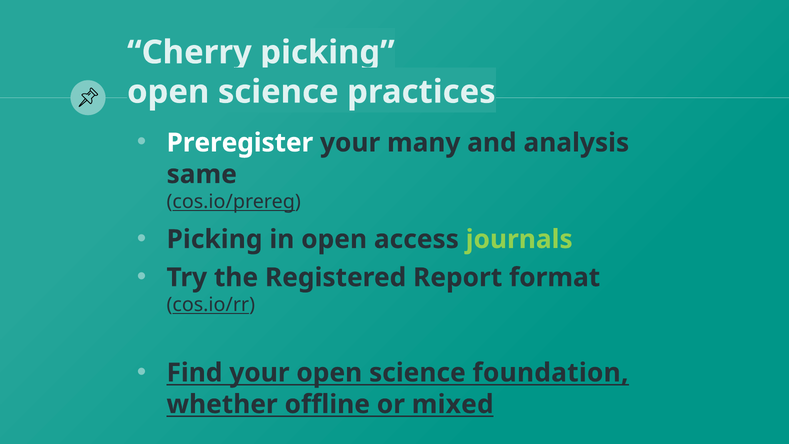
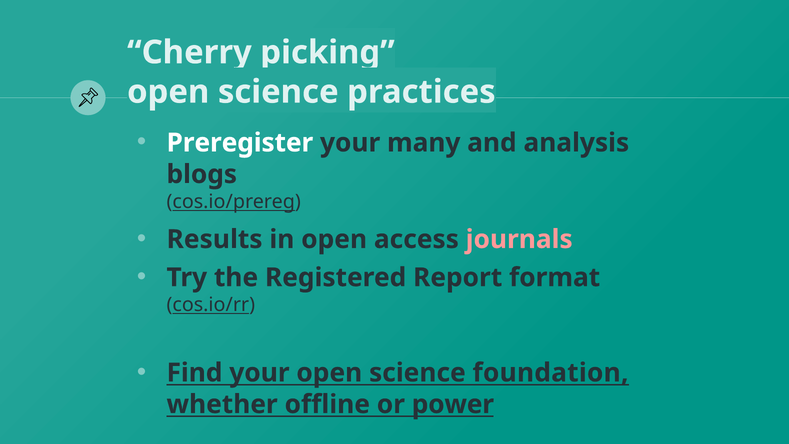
same: same -> blogs (202, 174)
Picking: Picking -> Results (215, 239)
journals colour: light green -> pink (519, 239)
mixed: mixed -> power (453, 404)
